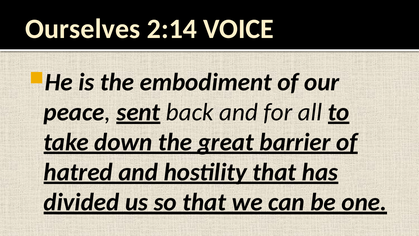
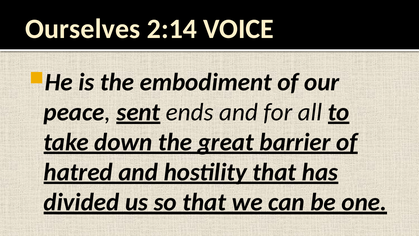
back: back -> ends (190, 112)
